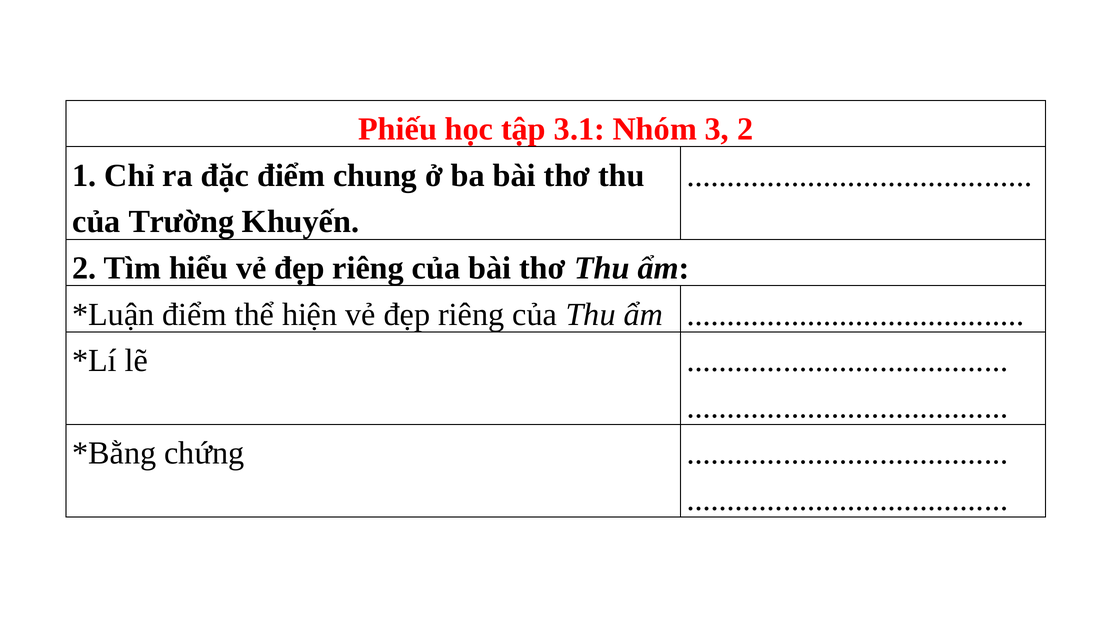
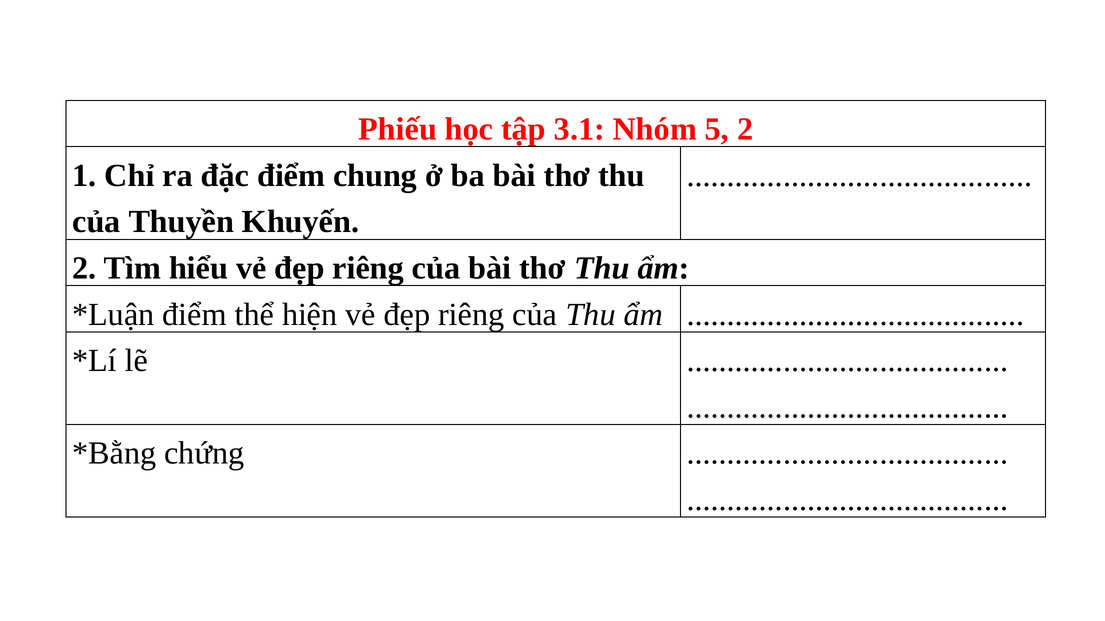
3: 3 -> 5 (717, 129)
Trường: Trường -> Thuyền (181, 222)
